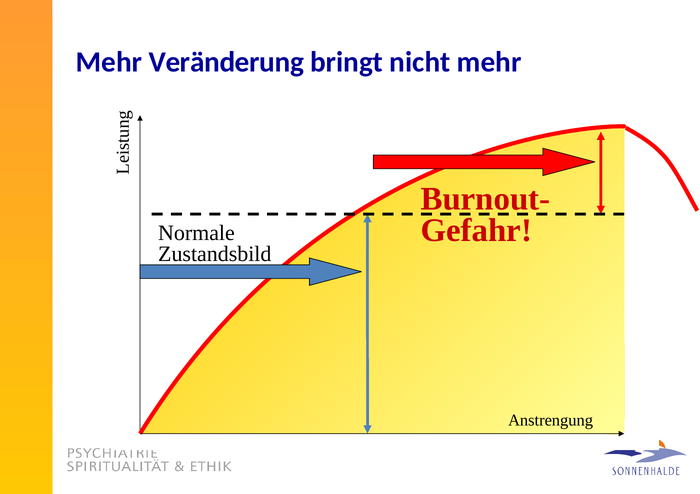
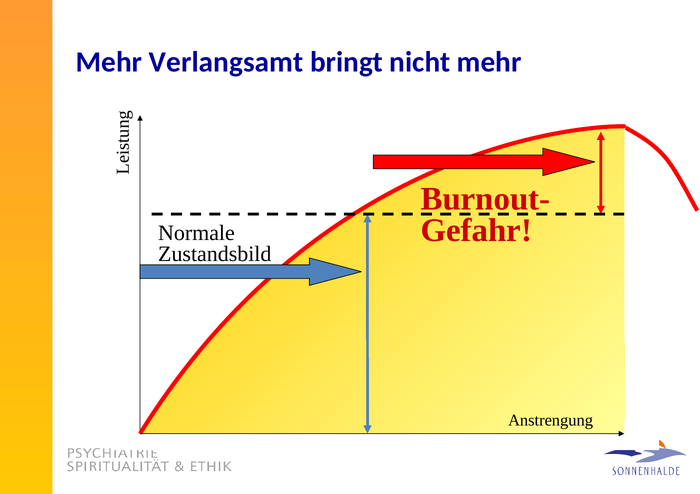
Veränderung: Veränderung -> Verlangsamt (226, 62)
